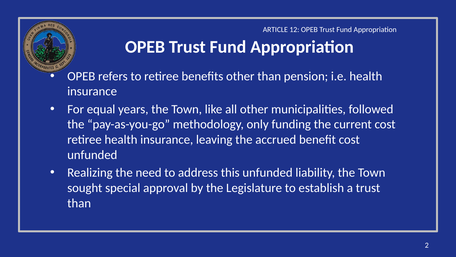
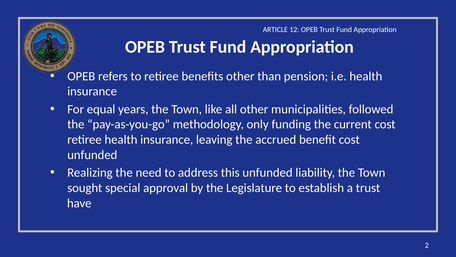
than: than -> have (79, 203)
